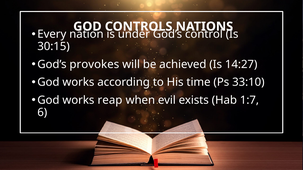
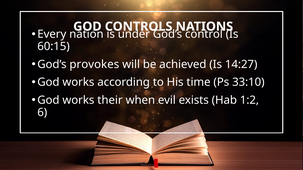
30:15: 30:15 -> 60:15 (54, 47)
reap: reap -> their (110, 100)
1:7: 1:7 -> 1:2 (249, 100)
